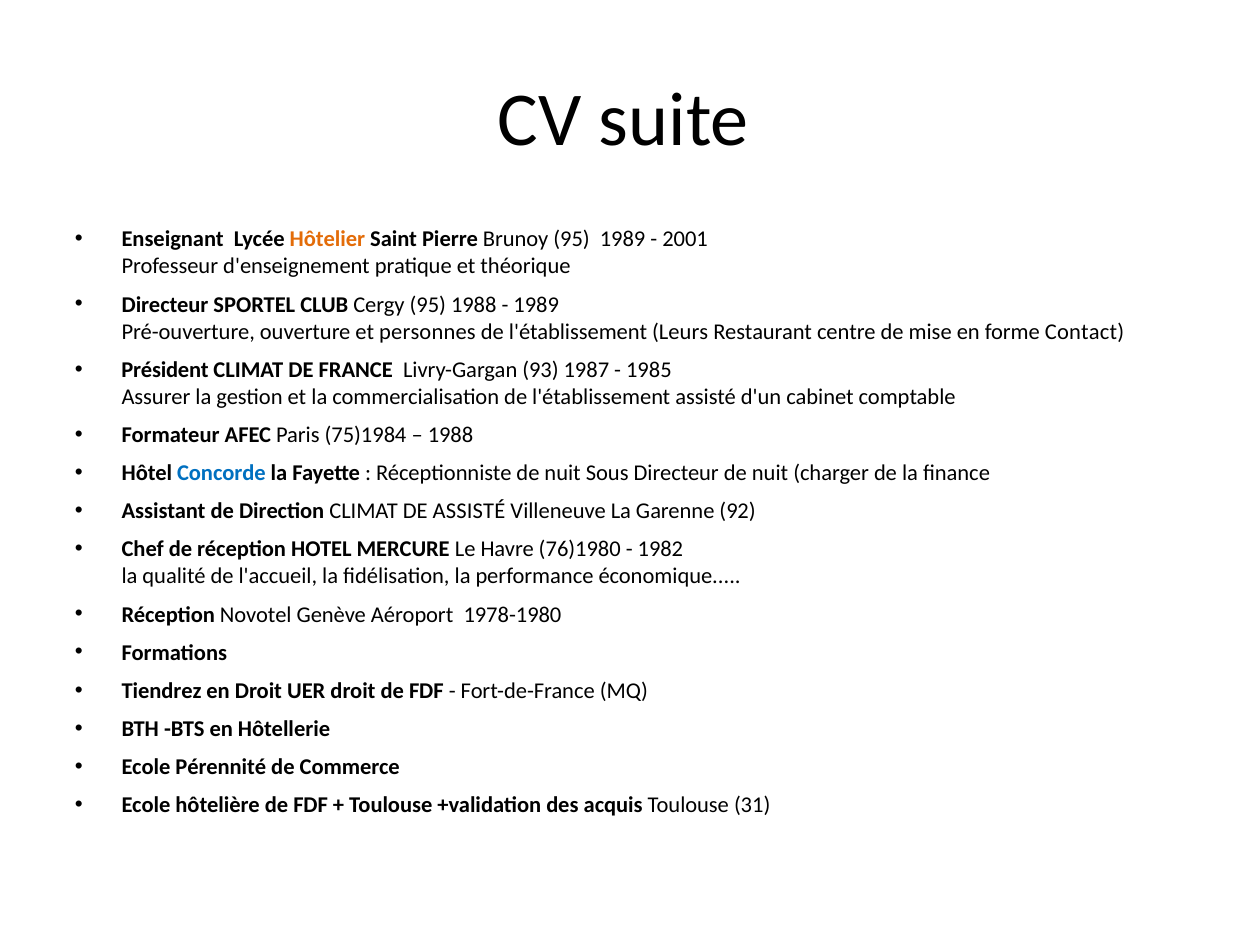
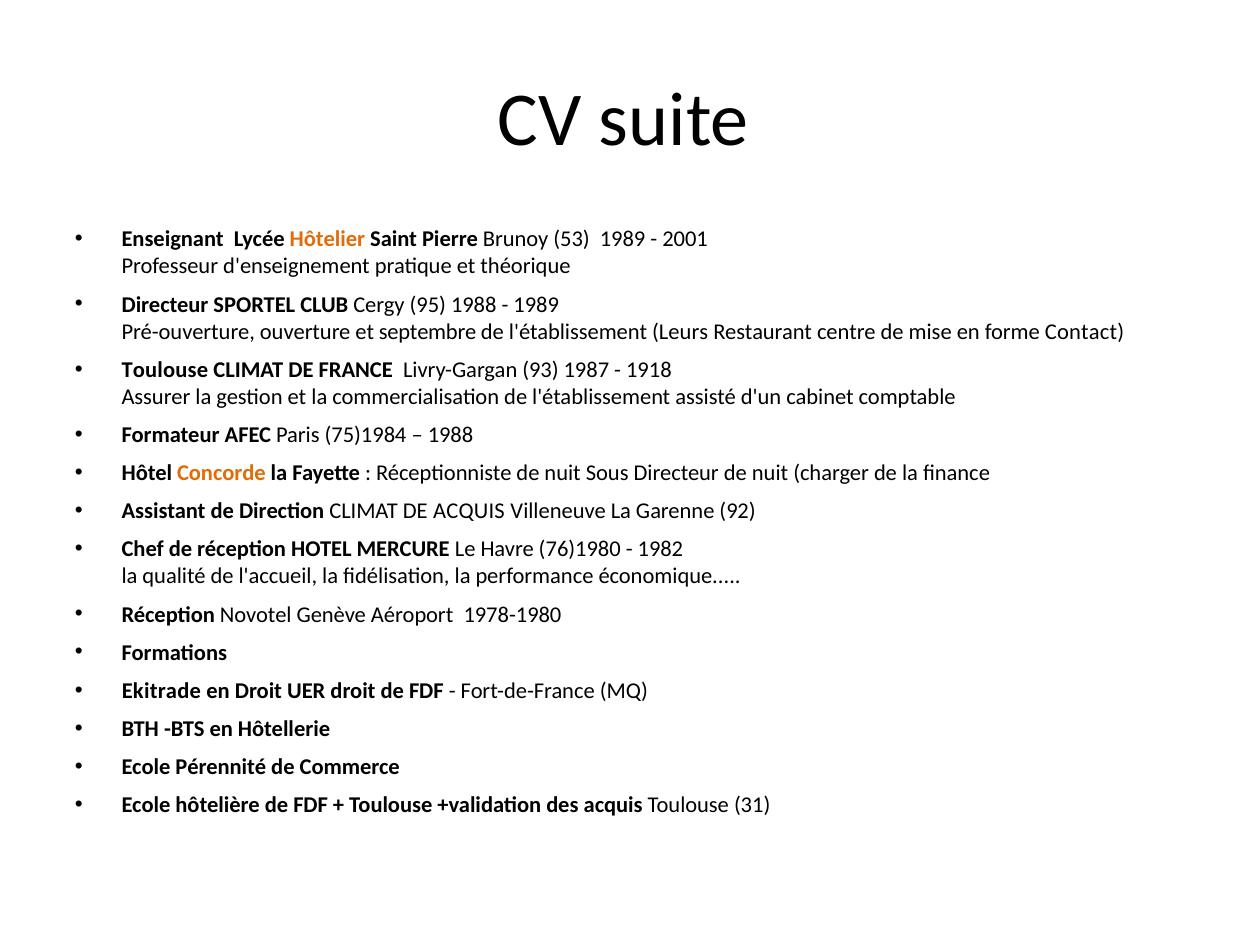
Brunoy 95: 95 -> 53 (572, 240)
personnes: personnes -> septembre (428, 332)
Président: Président -> Toulouse (165, 370)
1985: 1985 -> 1918 (649, 370)
Concorde colour: blue -> orange (221, 473)
DE ASSISTÉ: ASSISTÉ -> ACQUIS (469, 511)
Tiendrez: Tiendrez -> Ekitrade (161, 691)
